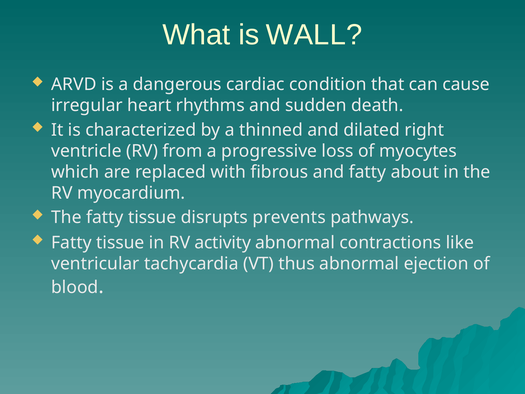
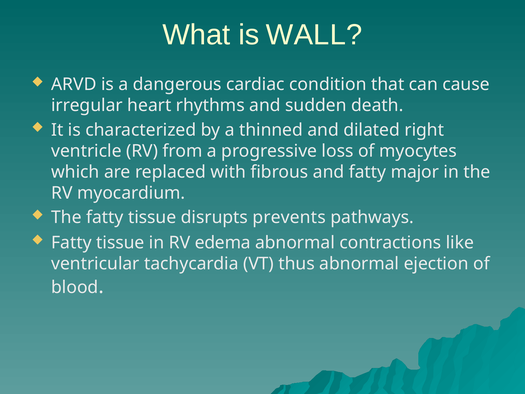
about: about -> major (415, 172)
activity: activity -> edema (223, 242)
